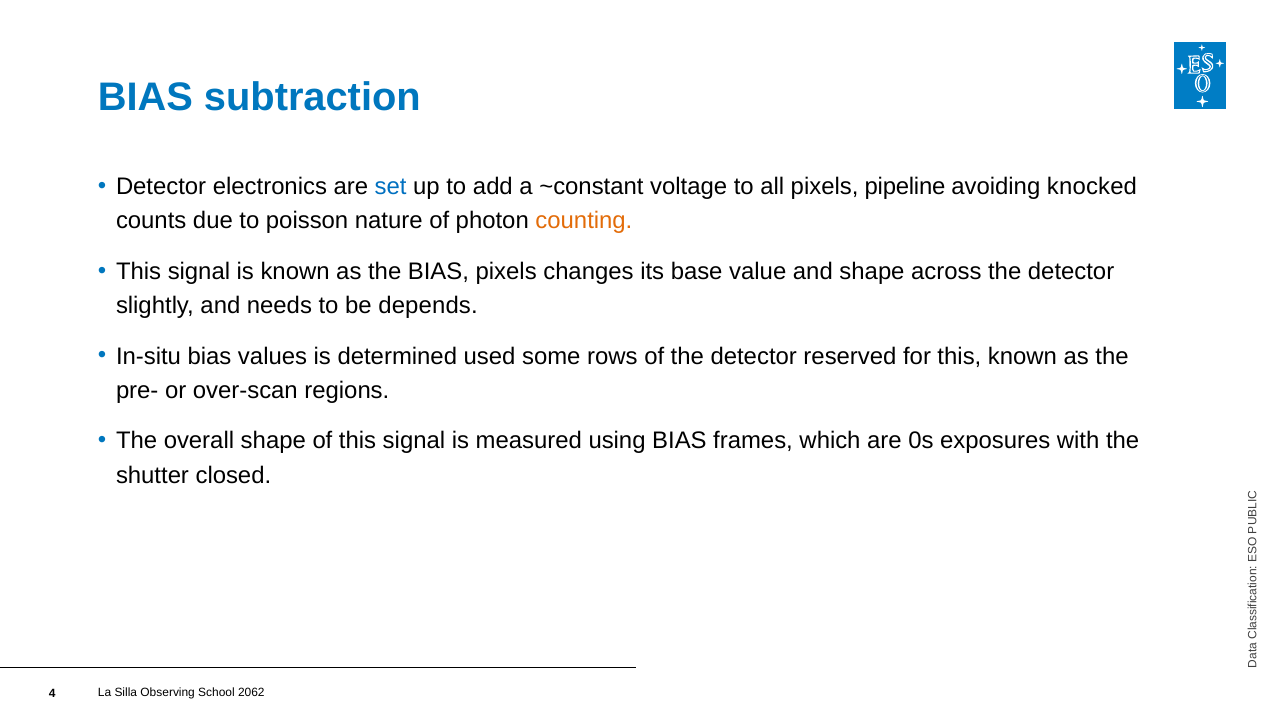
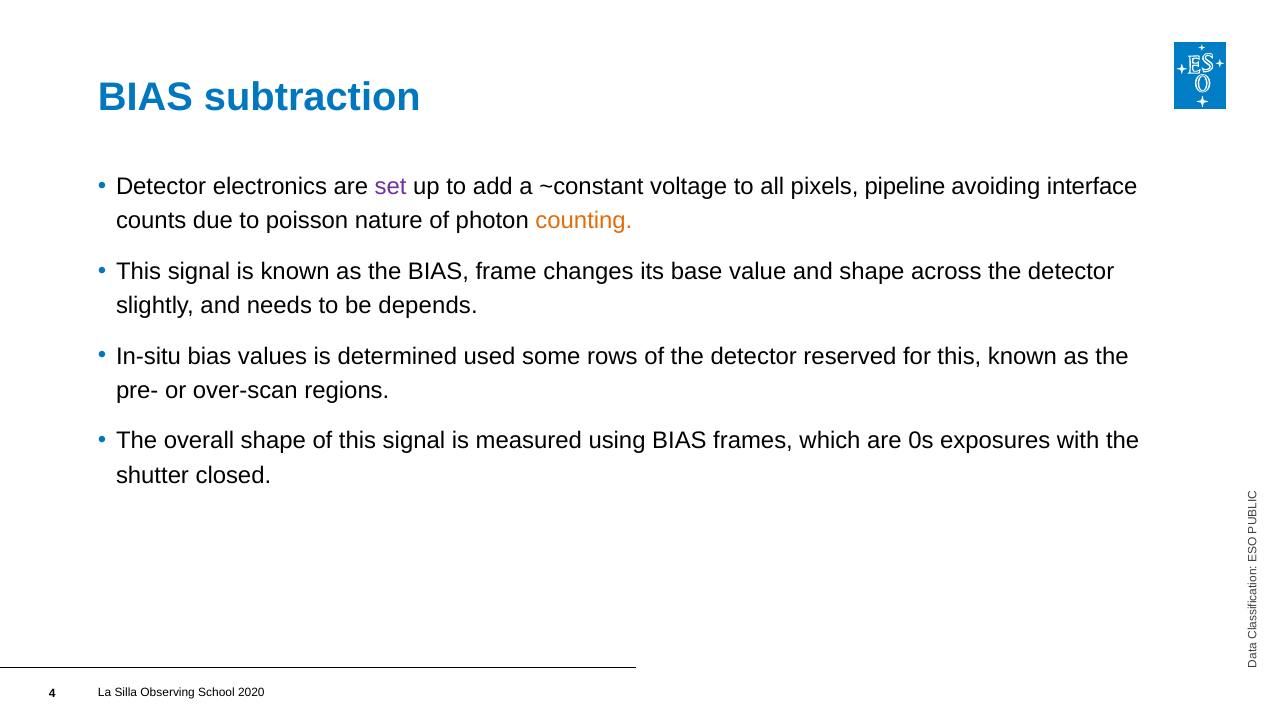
set colour: blue -> purple (391, 187)
knocked: knocked -> interface (1092, 187)
BIAS pixels: pixels -> frame (506, 271)
2062: 2062 -> 2020 (251, 693)
